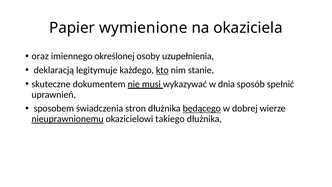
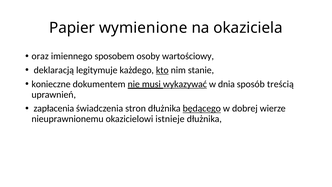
określonej: określonej -> sposobem (115, 56)
uzupełnienia: uzupełnienia -> wartościowy (188, 56)
skuteczne: skuteczne -> konieczne (51, 84)
wykazywać underline: none -> present (185, 84)
spełnić: spełnić -> treścią (280, 84)
sposobem: sposobem -> zapłacenia (54, 108)
nieuprawnionemu underline: present -> none (68, 119)
takiego: takiego -> istnieje (170, 119)
